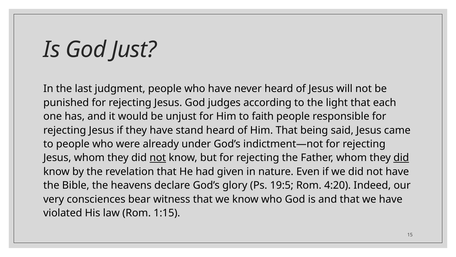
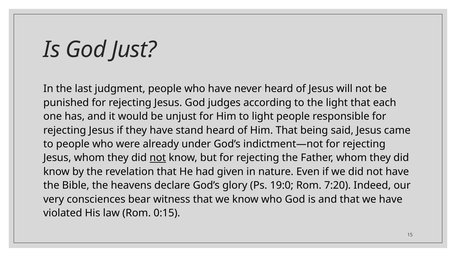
to faith: faith -> light (263, 116)
did underline: present -> none (401, 158)
19:5: 19:5 -> 19:0 (282, 185)
4:20: 4:20 -> 7:20 (338, 185)
1:15: 1:15 -> 0:15 (167, 213)
